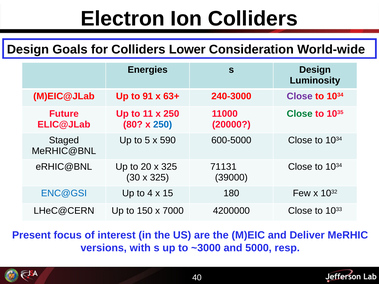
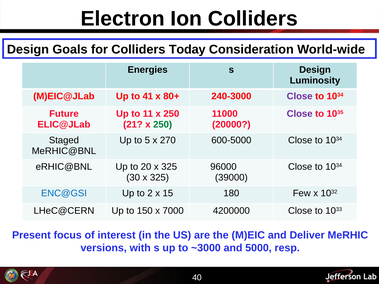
Lower: Lower -> Today (187, 50)
91: 91 -> 41 (148, 96)
63+: 63+ -> 80+ (171, 96)
Close colour: green -> purple (300, 114)
80: 80 -> 21 (133, 124)
250 colour: blue -> green (163, 124)
590: 590 -> 270 (168, 140)
71131: 71131 -> 96000 (223, 167)
4: 4 -> 2 (150, 194)
